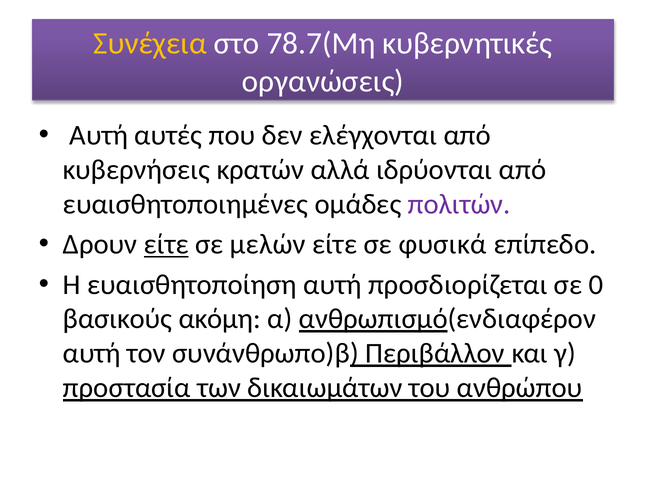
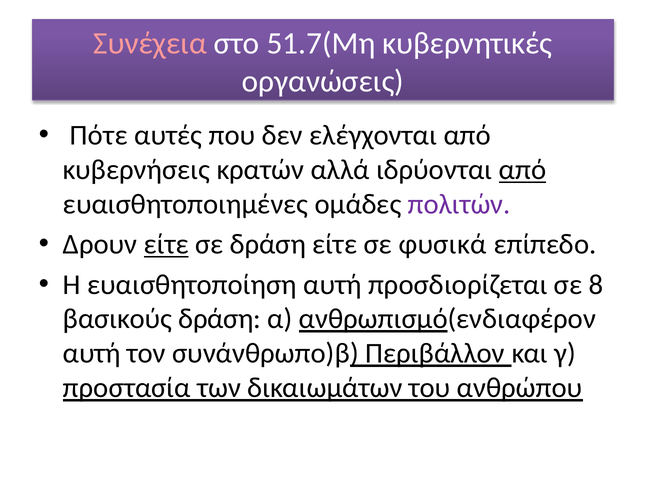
Συνέχεια colour: yellow -> pink (150, 44)
78.7(Μη: 78.7(Μη -> 51.7(Μη (321, 44)
Αυτή: Αυτή -> Πότε (99, 136)
από underline: none -> present (523, 170)
σε μελών: μελών -> δράση (268, 245)
0: 0 -> 8 (596, 285)
βασικούς ακόμη: ακόμη -> δράση (220, 319)
